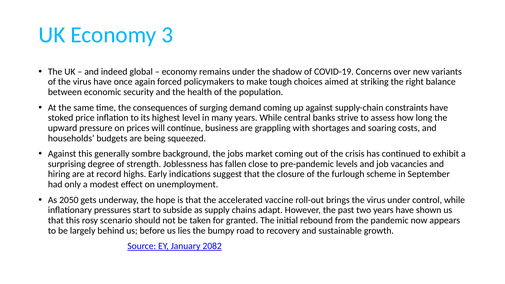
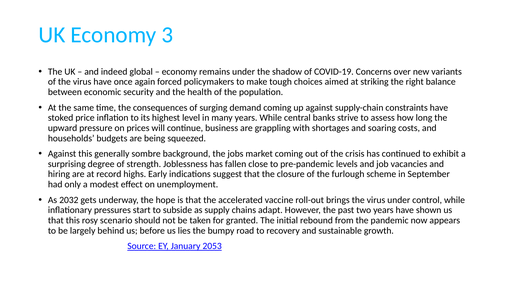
2050: 2050 -> 2032 (69, 200)
2082: 2082 -> 2053 (212, 246)
